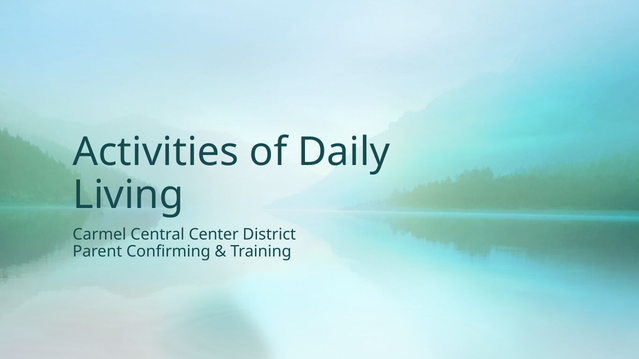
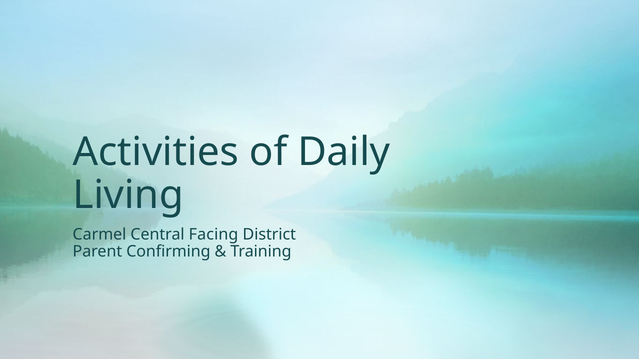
Center: Center -> Facing (214, 235)
